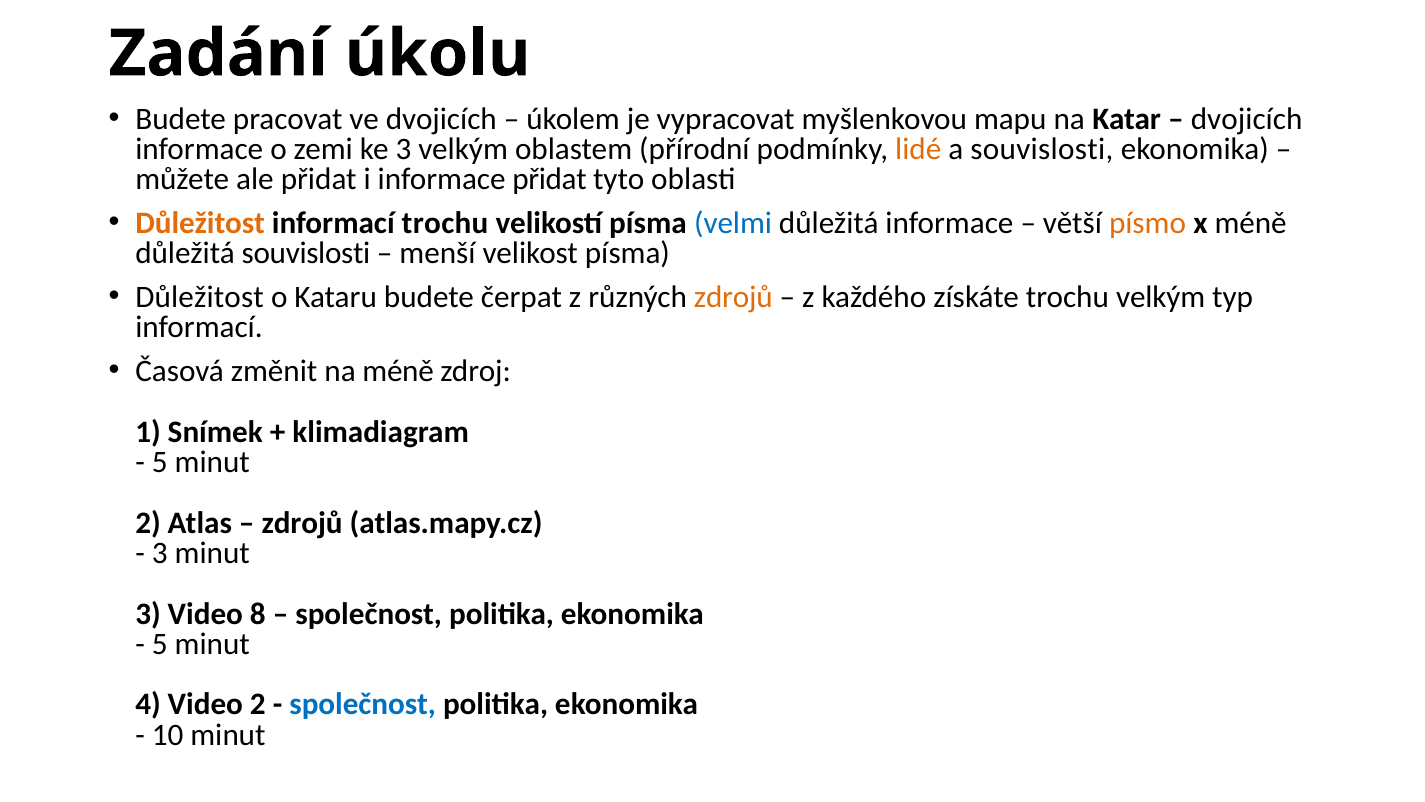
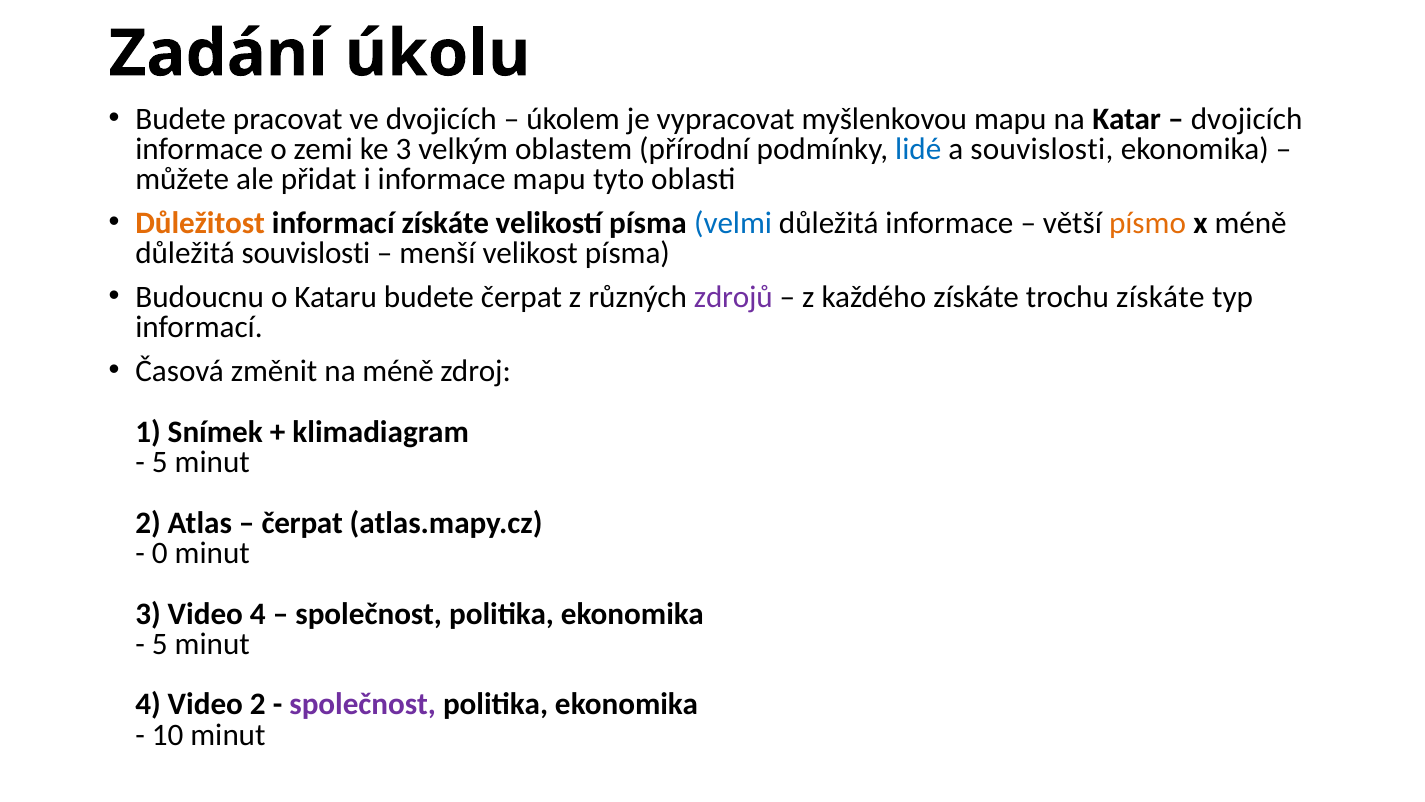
lidé colour: orange -> blue (918, 149)
informace přidat: přidat -> mapu (549, 180)
informací trochu: trochu -> získáte (445, 223)
Důležitost: Důležitost -> Budoucnu (200, 297)
zdrojů colour: orange -> purple (733, 297)
trochu velkým: velkým -> získáte (1160, 297)
zdrojů: zdrojů -> čerpat (302, 523)
3: 3 -> 0 (160, 553)
Video 8: 8 -> 4 (258, 613)
společnost colour: blue -> purple (363, 704)
